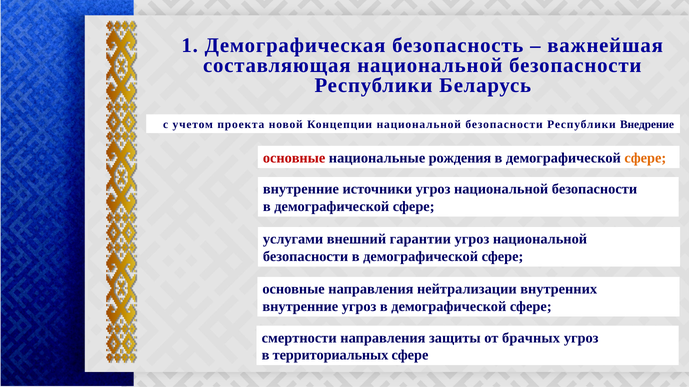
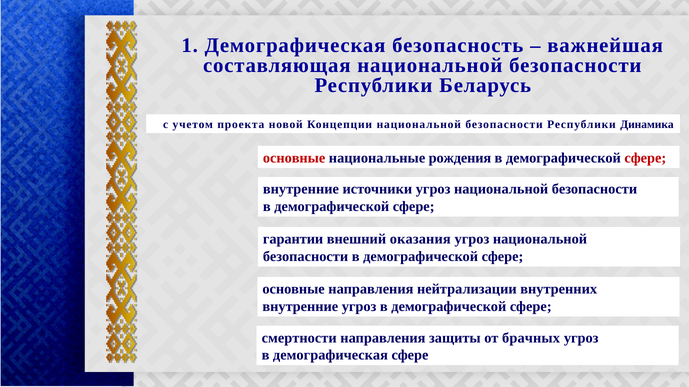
Внедрение: Внедрение -> Динамика (647, 125)
сфере colour: orange -> red (645, 158)
услугами: услугами -> гарантии (293, 240)
гарантии: гарантии -> оказания (420, 240)
в территориальных: территориальных -> демографическая (330, 356)
